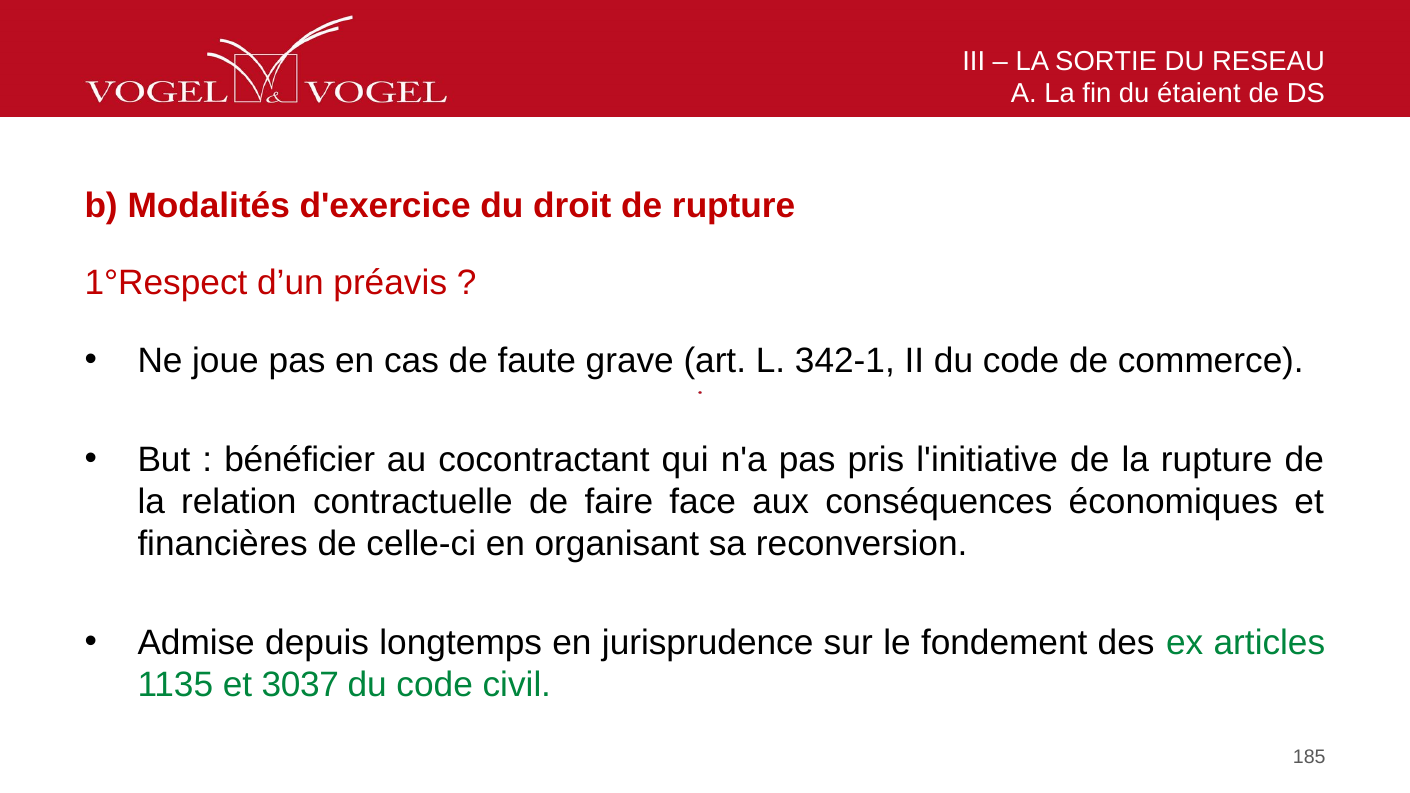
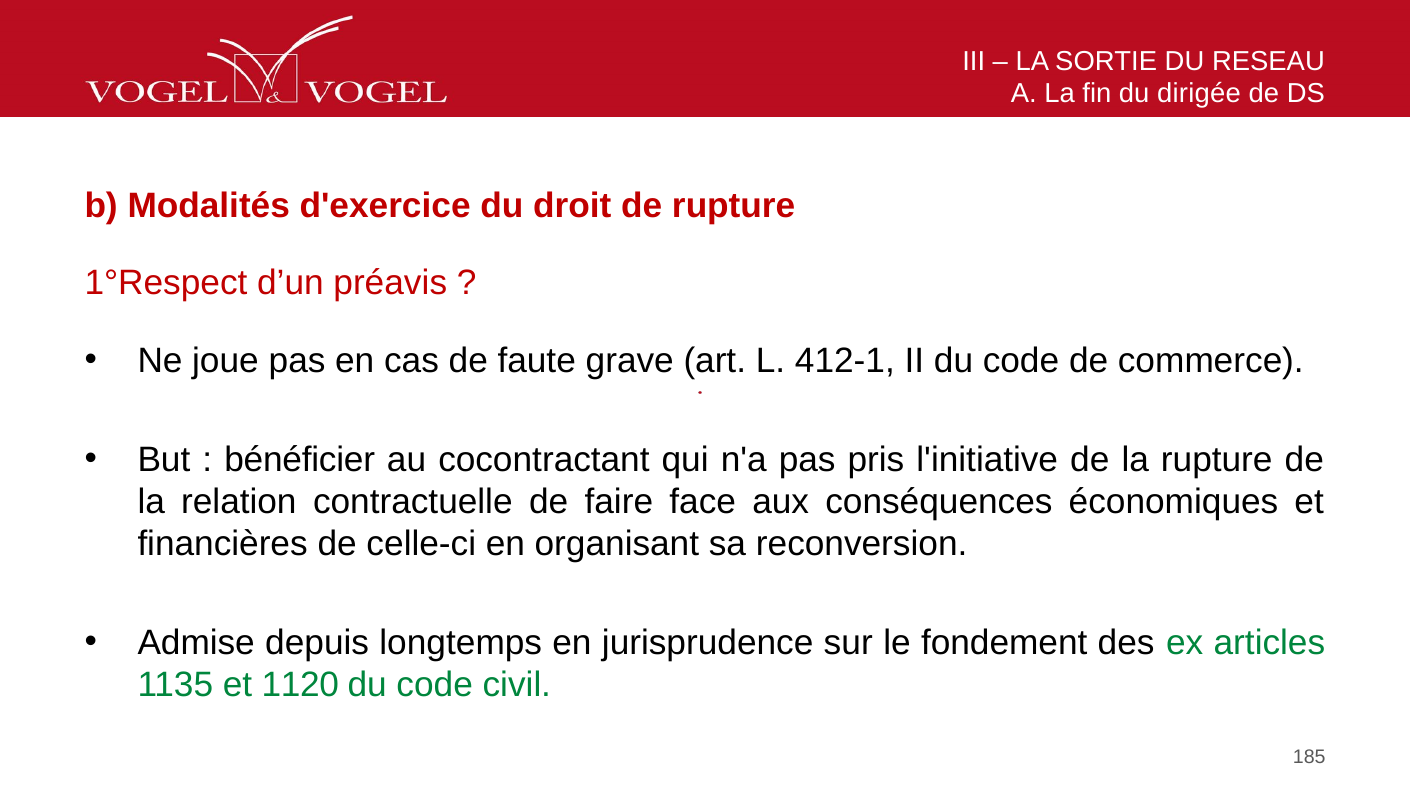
étaient: étaient -> dirigée (1199, 94)
342-1: 342-1 -> 412-1 (845, 361)
3037: 3037 -> 1120 (300, 685)
